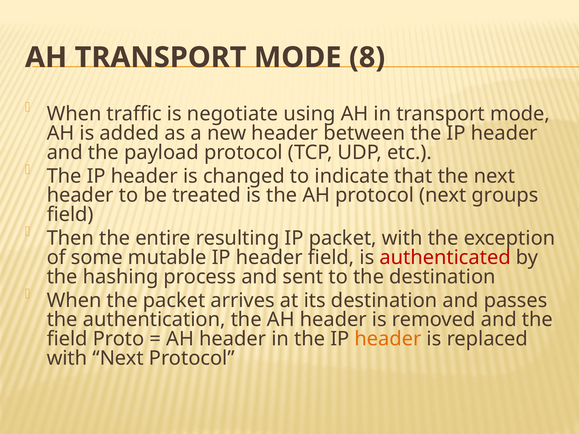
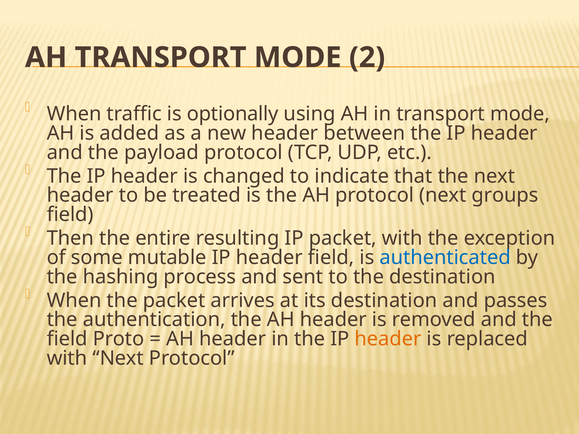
8: 8 -> 2 (367, 57)
negotiate: negotiate -> optionally (233, 114)
authenticated colour: red -> blue (445, 258)
